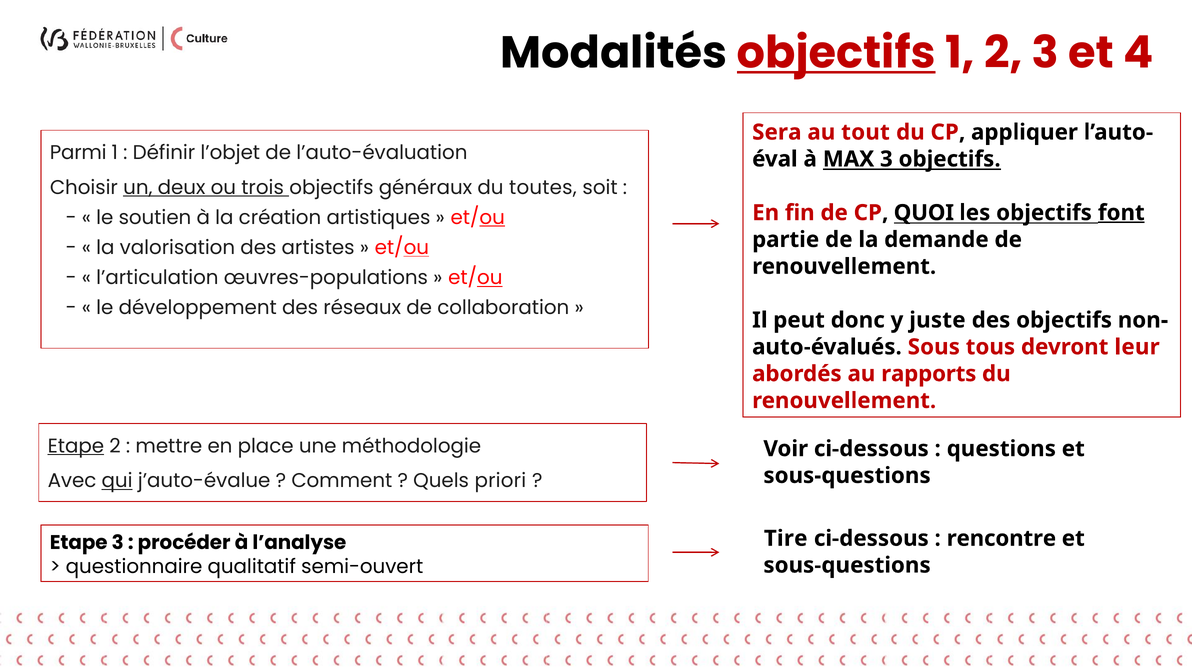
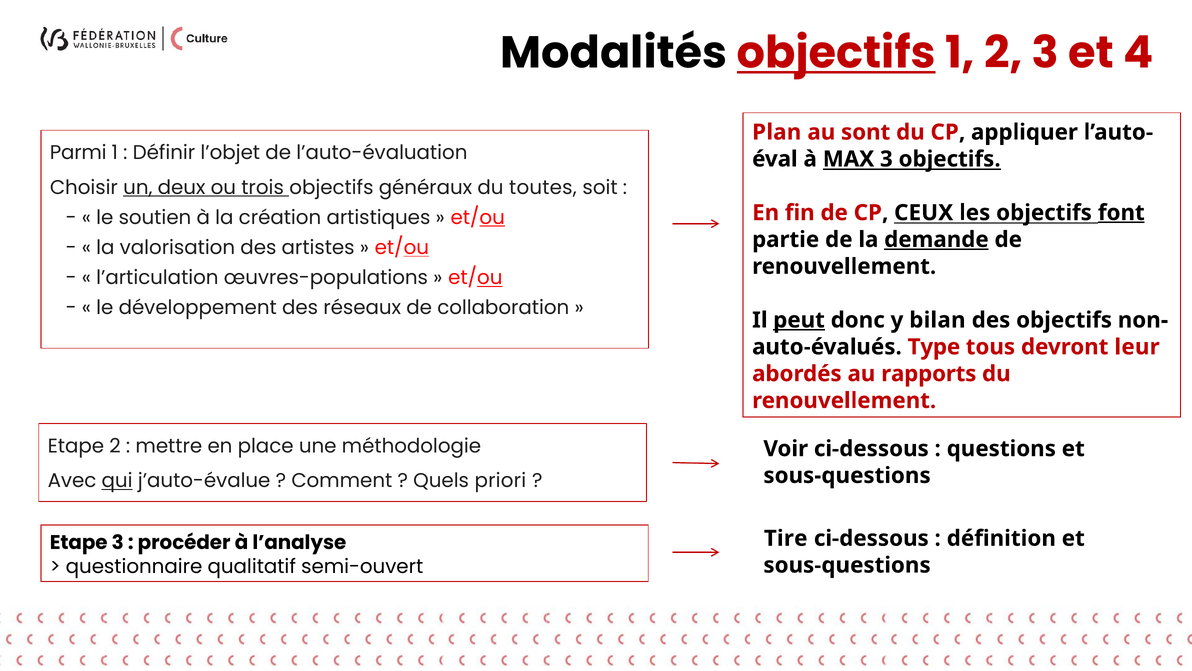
Sera: Sera -> Plan (777, 132)
tout: tout -> sont (866, 132)
QUOI: QUOI -> CEUX (924, 213)
demande underline: none -> present (936, 239)
peut underline: none -> present (799, 320)
juste: juste -> bilan (937, 320)
Sous: Sous -> Type (934, 347)
Etape underline: present -> none (76, 446)
rencontre: rencontre -> définition (1001, 538)
